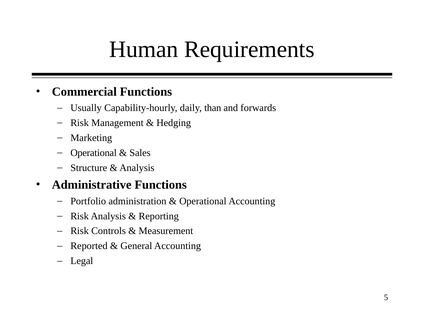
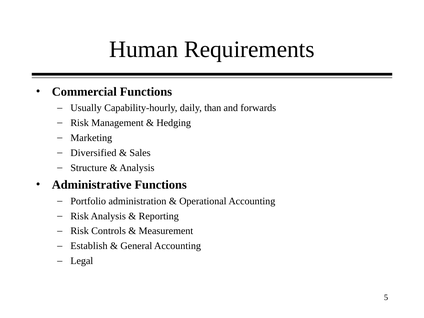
Operational: Operational -> Diversified (93, 153)
Reported: Reported -> Establish (89, 246)
